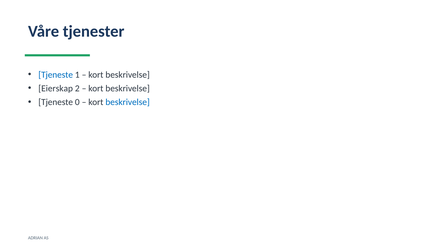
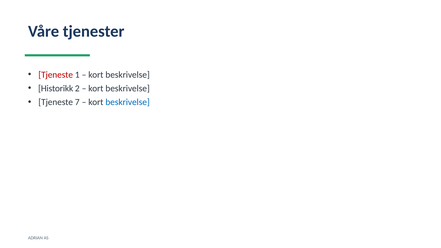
Tjeneste colour: blue -> red (56, 75)
Eierskap: Eierskap -> Historikk (56, 88)
0: 0 -> 7 (77, 102)
